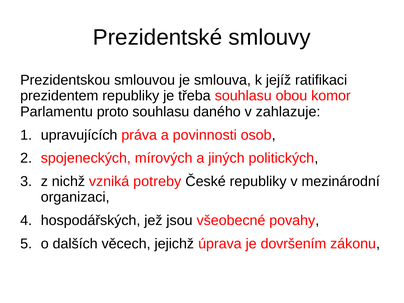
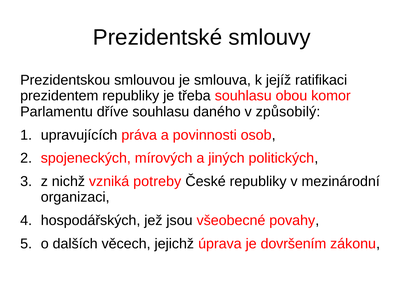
proto: proto -> dříve (113, 112)
zahlazuje: zahlazuje -> způsobilý (288, 112)
